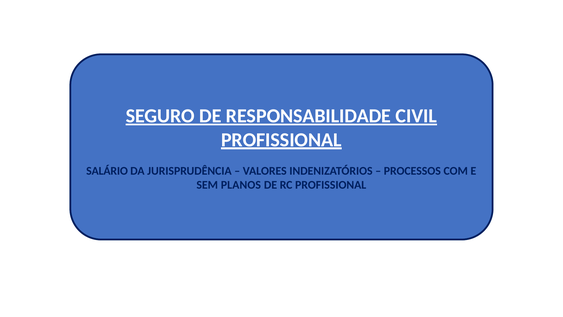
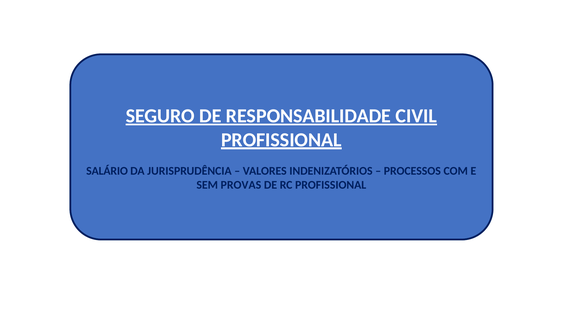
PLANOS: PLANOS -> PROVAS (241, 185)
